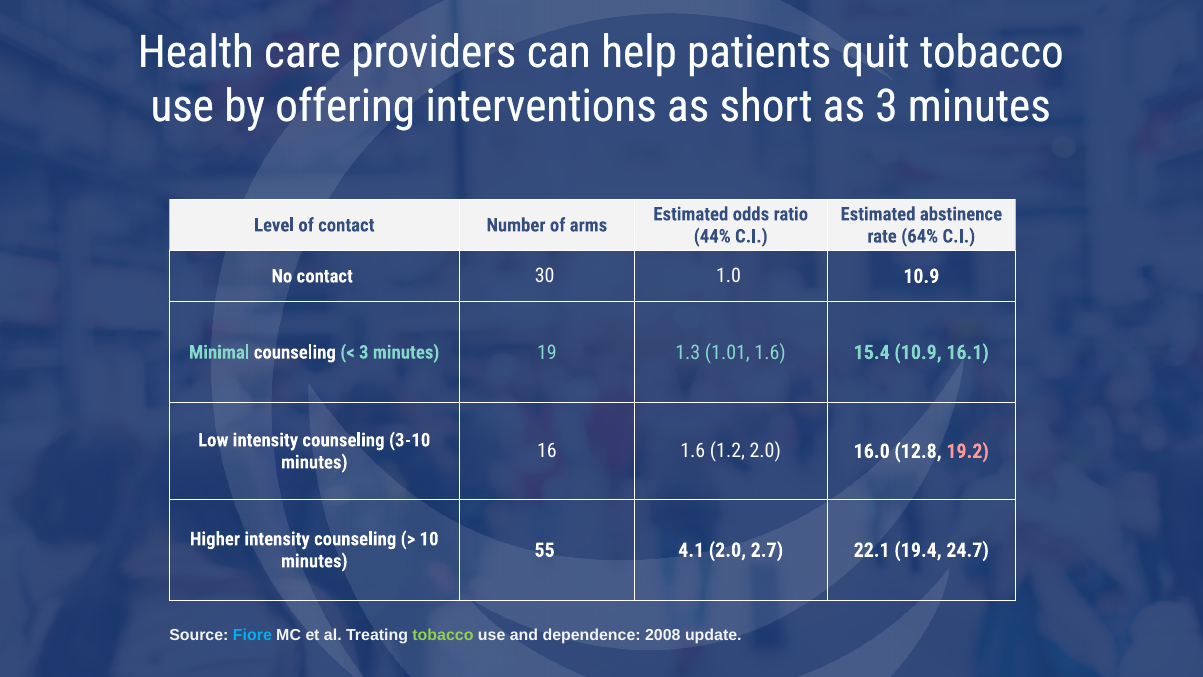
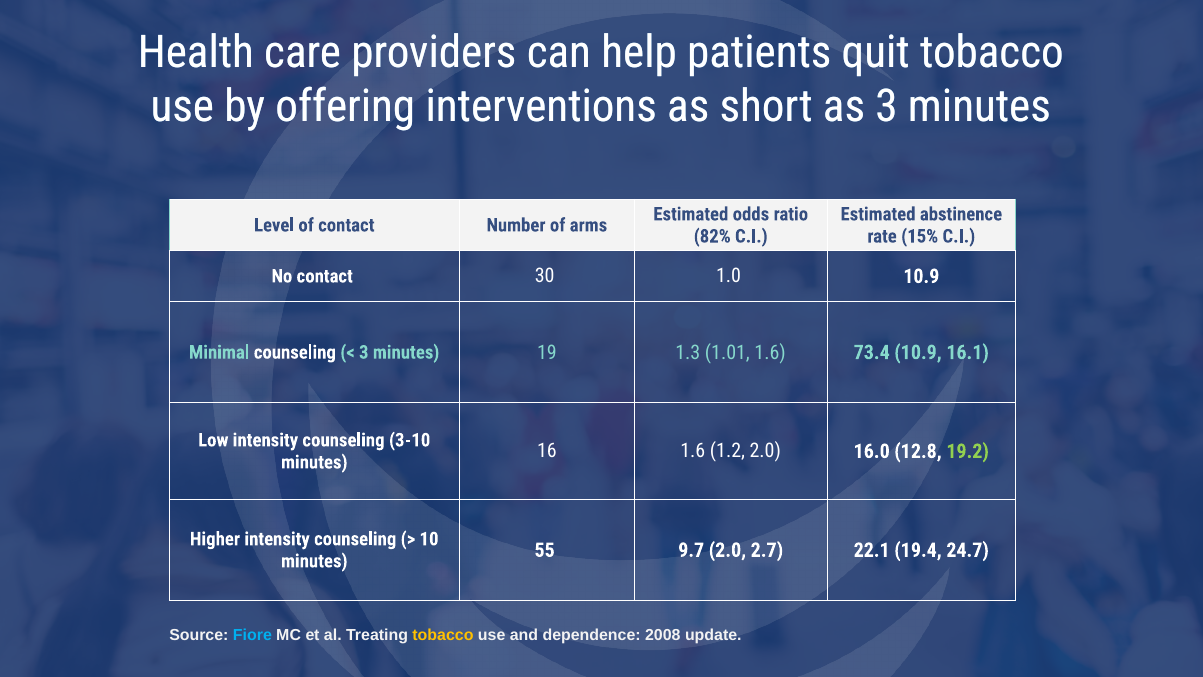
44%: 44% -> 82% (712, 236)
64%: 64% -> 15% (920, 236)
15.4: 15.4 -> 73.4 (872, 352)
19.2 colour: pink -> light green (968, 451)
4.1: 4.1 -> 9.7 (691, 550)
tobacco colour: light green -> yellow (443, 635)
